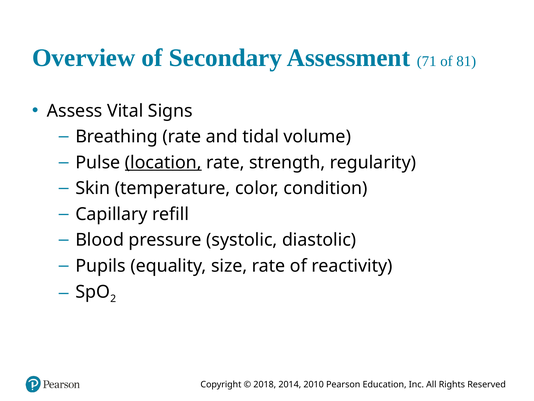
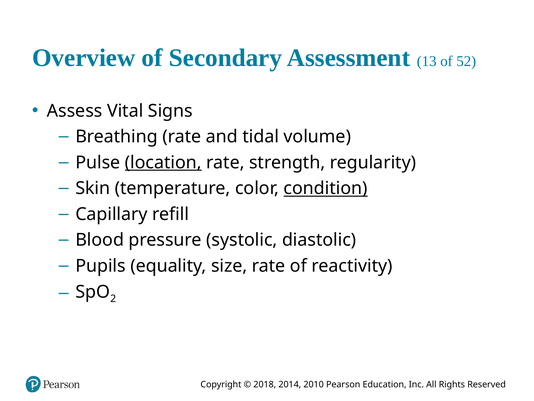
71: 71 -> 13 (427, 61)
81: 81 -> 52 (466, 61)
condition underline: none -> present (326, 188)
